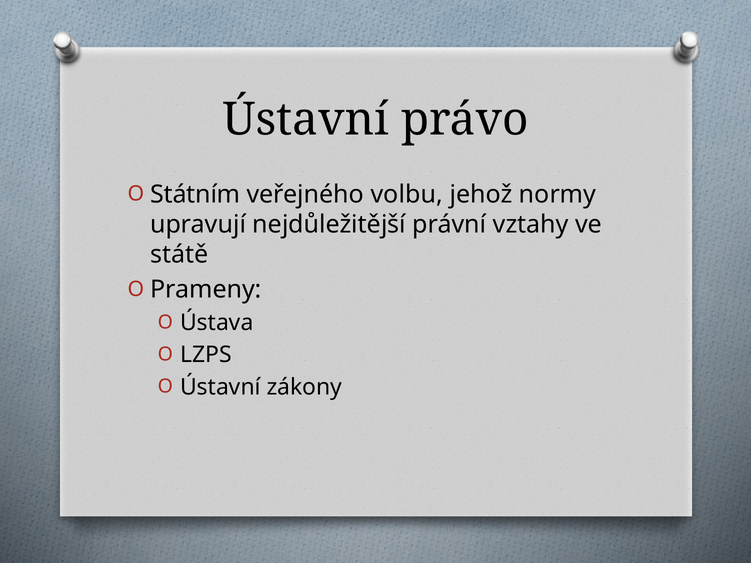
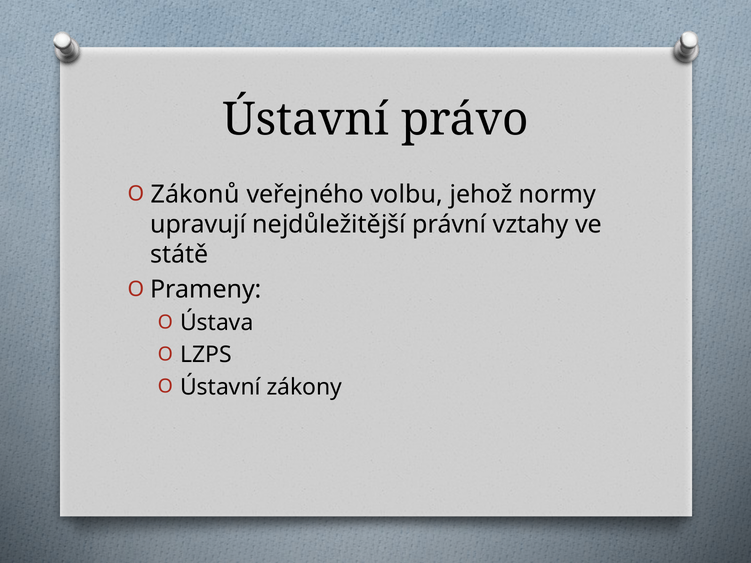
Státním: Státním -> Zákonů (195, 195)
